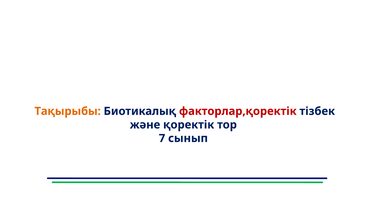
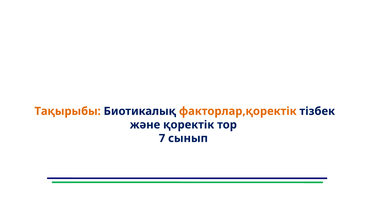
факторлар,қоректік colour: red -> orange (238, 111)
